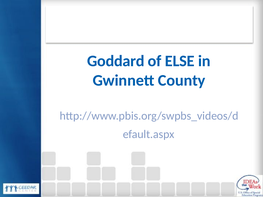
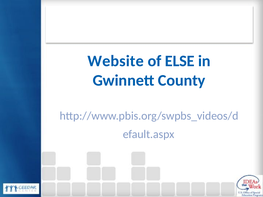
Goddard: Goddard -> Website (116, 61)
